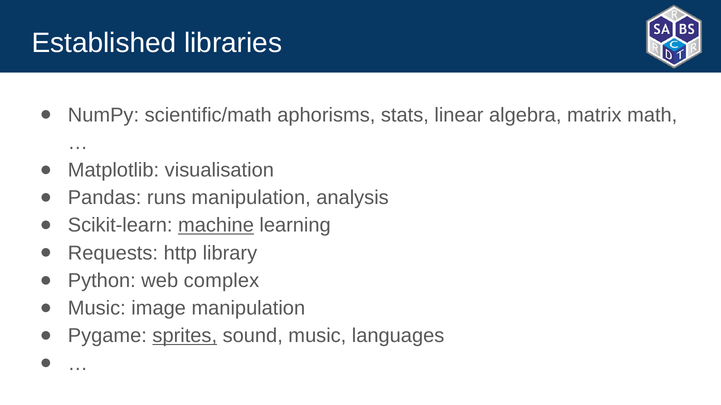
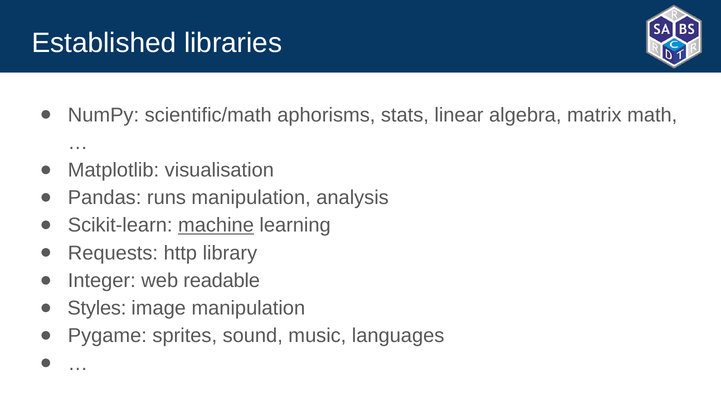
Python: Python -> Integer (102, 281)
complex: complex -> readable (222, 281)
Music: Music -> Styles (97, 309)
sprites underline: present -> none (185, 336)
